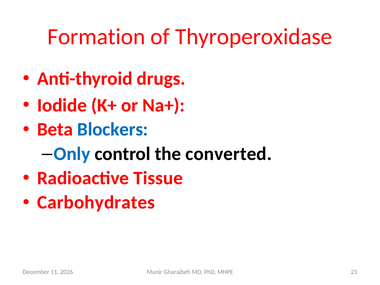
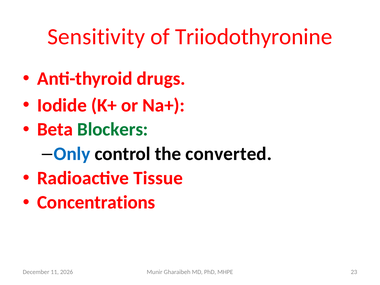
Formation: Formation -> Sensitivity (96, 37)
Thyroperoxidase: Thyroperoxidase -> Triiodothyronine (254, 37)
Blockers colour: blue -> green (113, 129)
Carbohydrates: Carbohydrates -> Concentrations (96, 202)
